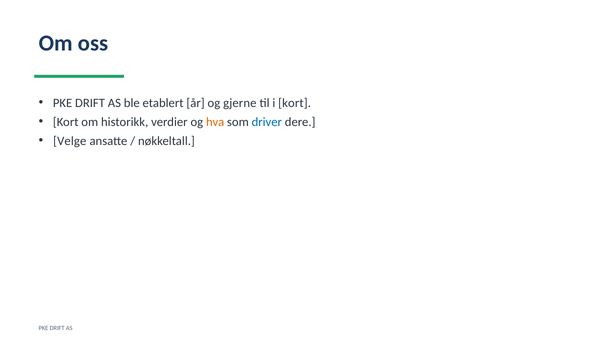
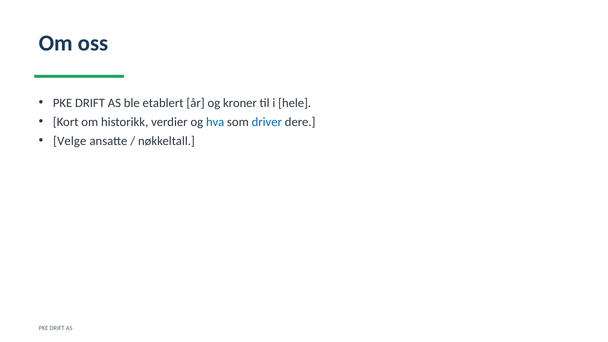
gjerne: gjerne -> kroner (240, 103)
i kort: kort -> hele (295, 103)
hva colour: orange -> blue (215, 122)
